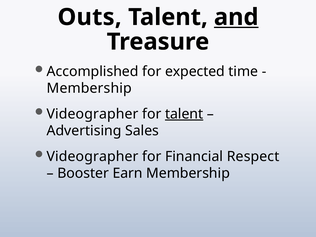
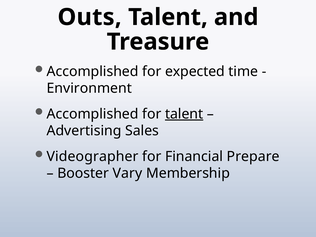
and underline: present -> none (236, 17)
Membership: Membership -> Environment (89, 88)
Videographer: Videographer -> Accomplished (93, 114)
Respect: Respect -> Prepare (253, 156)
Earn: Earn -> Vary (127, 173)
